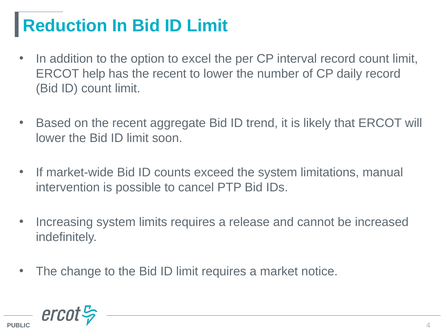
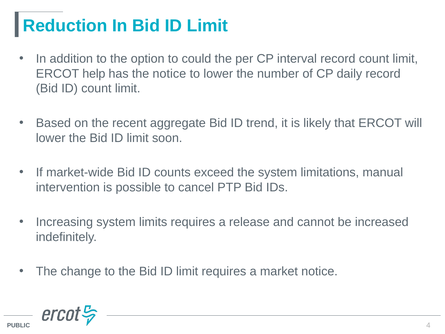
excel: excel -> could (196, 59)
has the recent: recent -> notice (169, 74)
